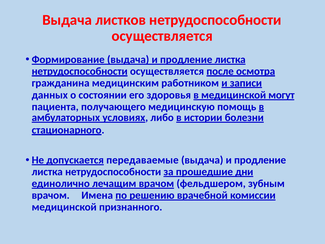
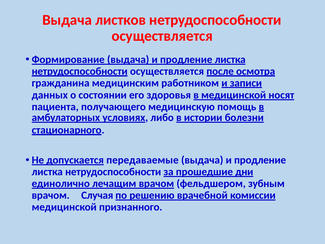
могут: могут -> носят (281, 95)
Имена: Имена -> Случая (97, 195)
